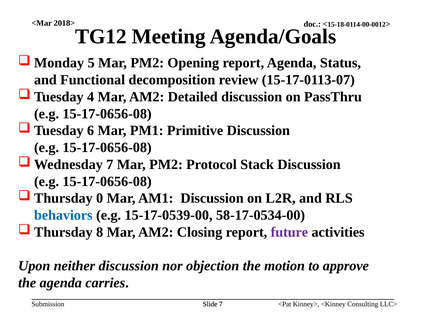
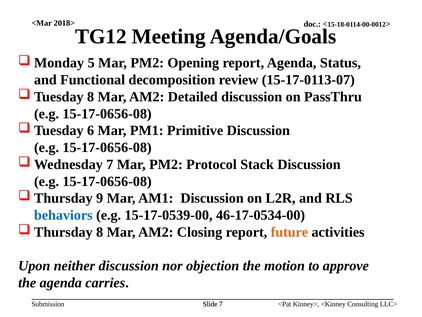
4: 4 -> 8 (91, 97)
0: 0 -> 9 (100, 198)
58-17-0534-00: 58-17-0534-00 -> 46-17-0534-00 (261, 215)
future colour: purple -> orange (289, 232)
